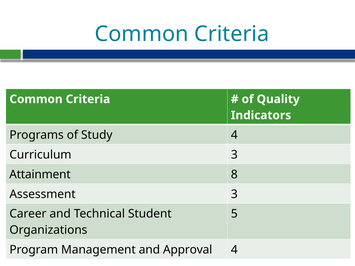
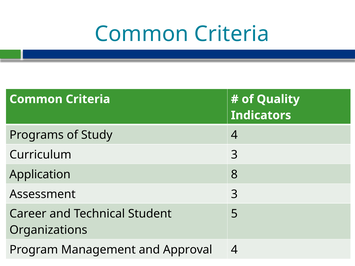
Attainment: Attainment -> Application (40, 175)
